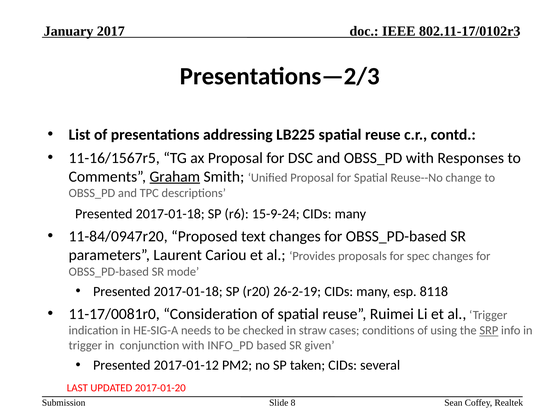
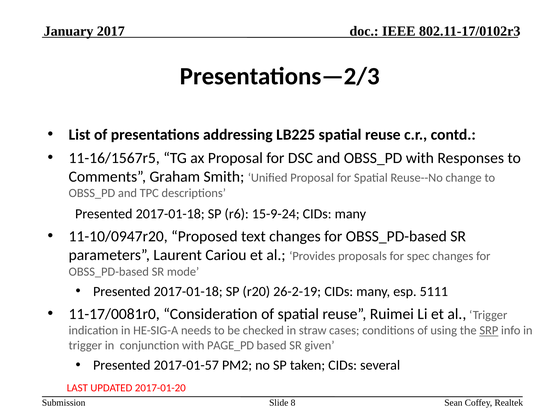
Graham underline: present -> none (175, 177)
11-84/0947r20: 11-84/0947r20 -> 11-10/0947r20 (118, 236)
8118: 8118 -> 5111 (434, 291)
INFO_PD: INFO_PD -> PAGE_PD (231, 345)
2017-01-12: 2017-01-12 -> 2017-01-57 (186, 365)
